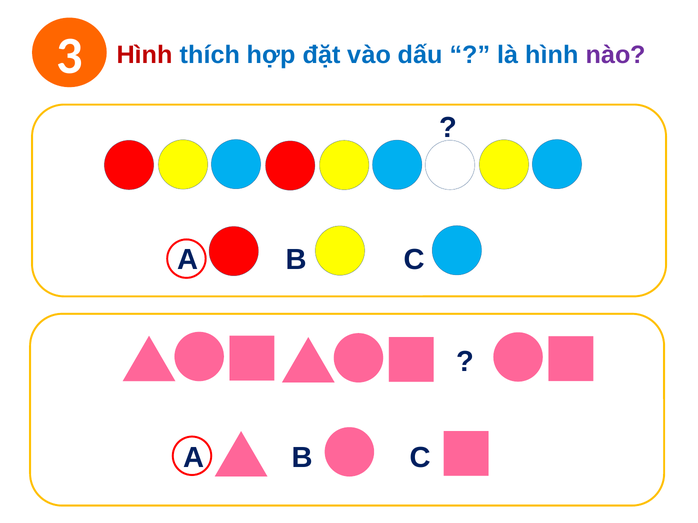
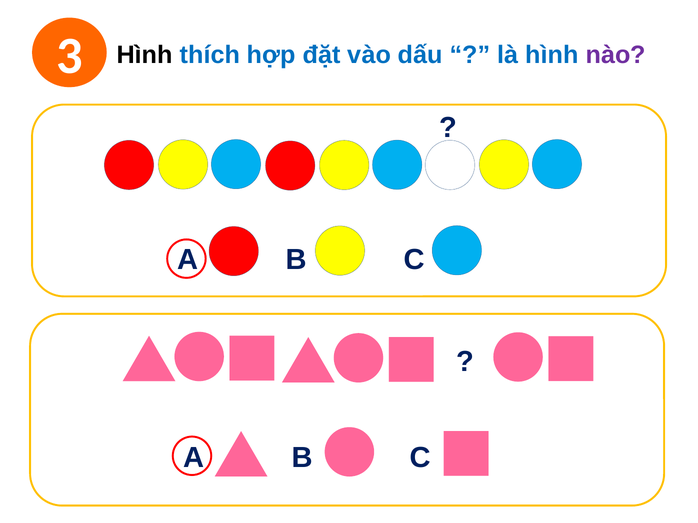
Hình colour: red -> black (145, 55)
